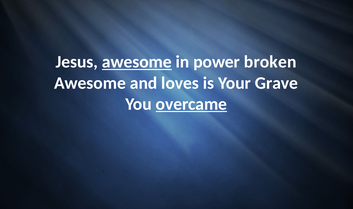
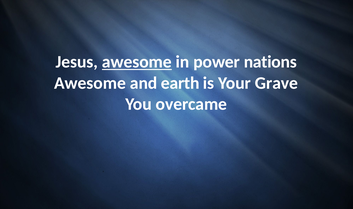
broken: broken -> nations (270, 62)
loves: loves -> earth (180, 83)
overcame underline: present -> none (191, 104)
